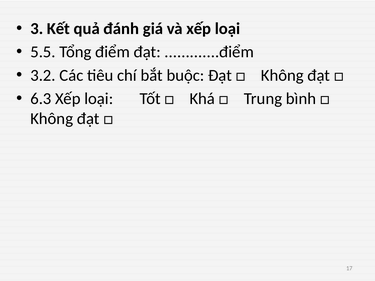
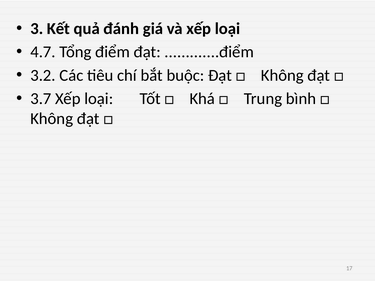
5.5: 5.5 -> 4.7 (43, 52)
6.3: 6.3 -> 3.7 (41, 99)
